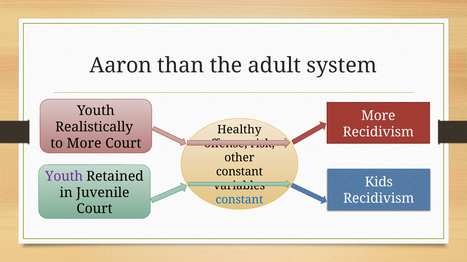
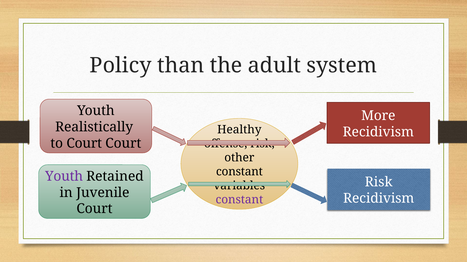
Aaron: Aaron -> Policy (121, 66)
to More: More -> Court (84, 144)
Kids: Kids -> Risk (379, 182)
constant colour: blue -> purple (239, 200)
